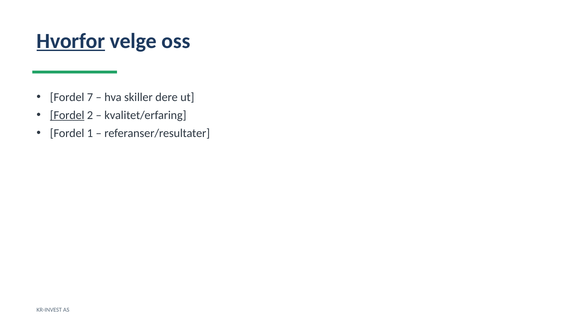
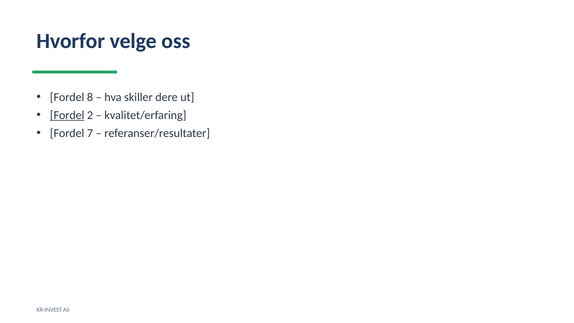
Hvorfor underline: present -> none (71, 41)
7: 7 -> 8 (90, 97)
1: 1 -> 7 (90, 133)
